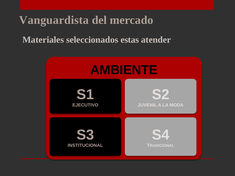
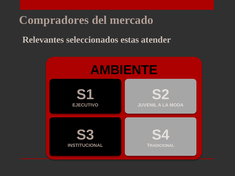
Vanguardista: Vanguardista -> Compradores (54, 20)
Materiales: Materiales -> Relevantes (43, 40)
